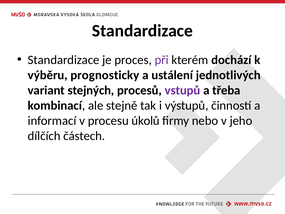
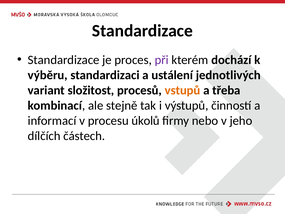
prognosticky: prognosticky -> standardizaci (105, 75)
stejných: stejných -> složitost (91, 90)
vstupů colour: purple -> orange (183, 90)
